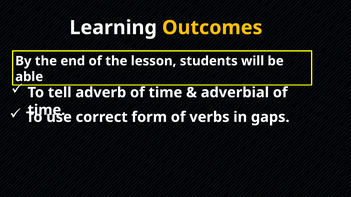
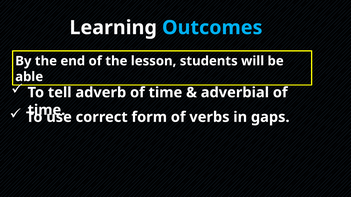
Outcomes colour: yellow -> light blue (212, 28)
